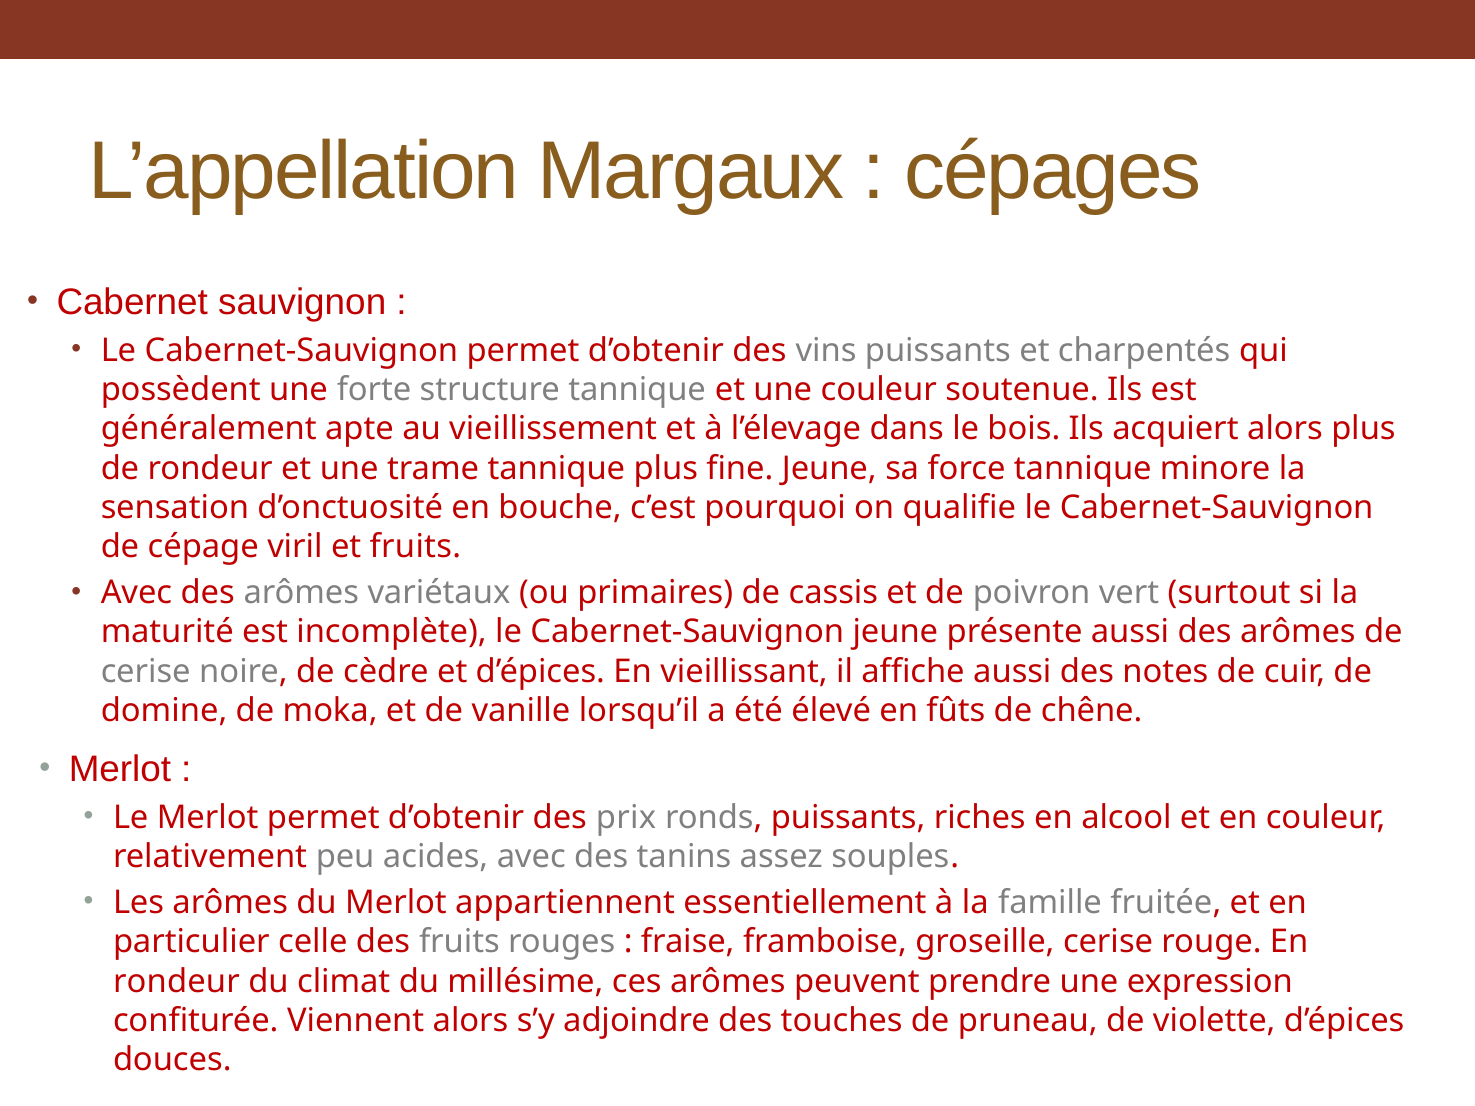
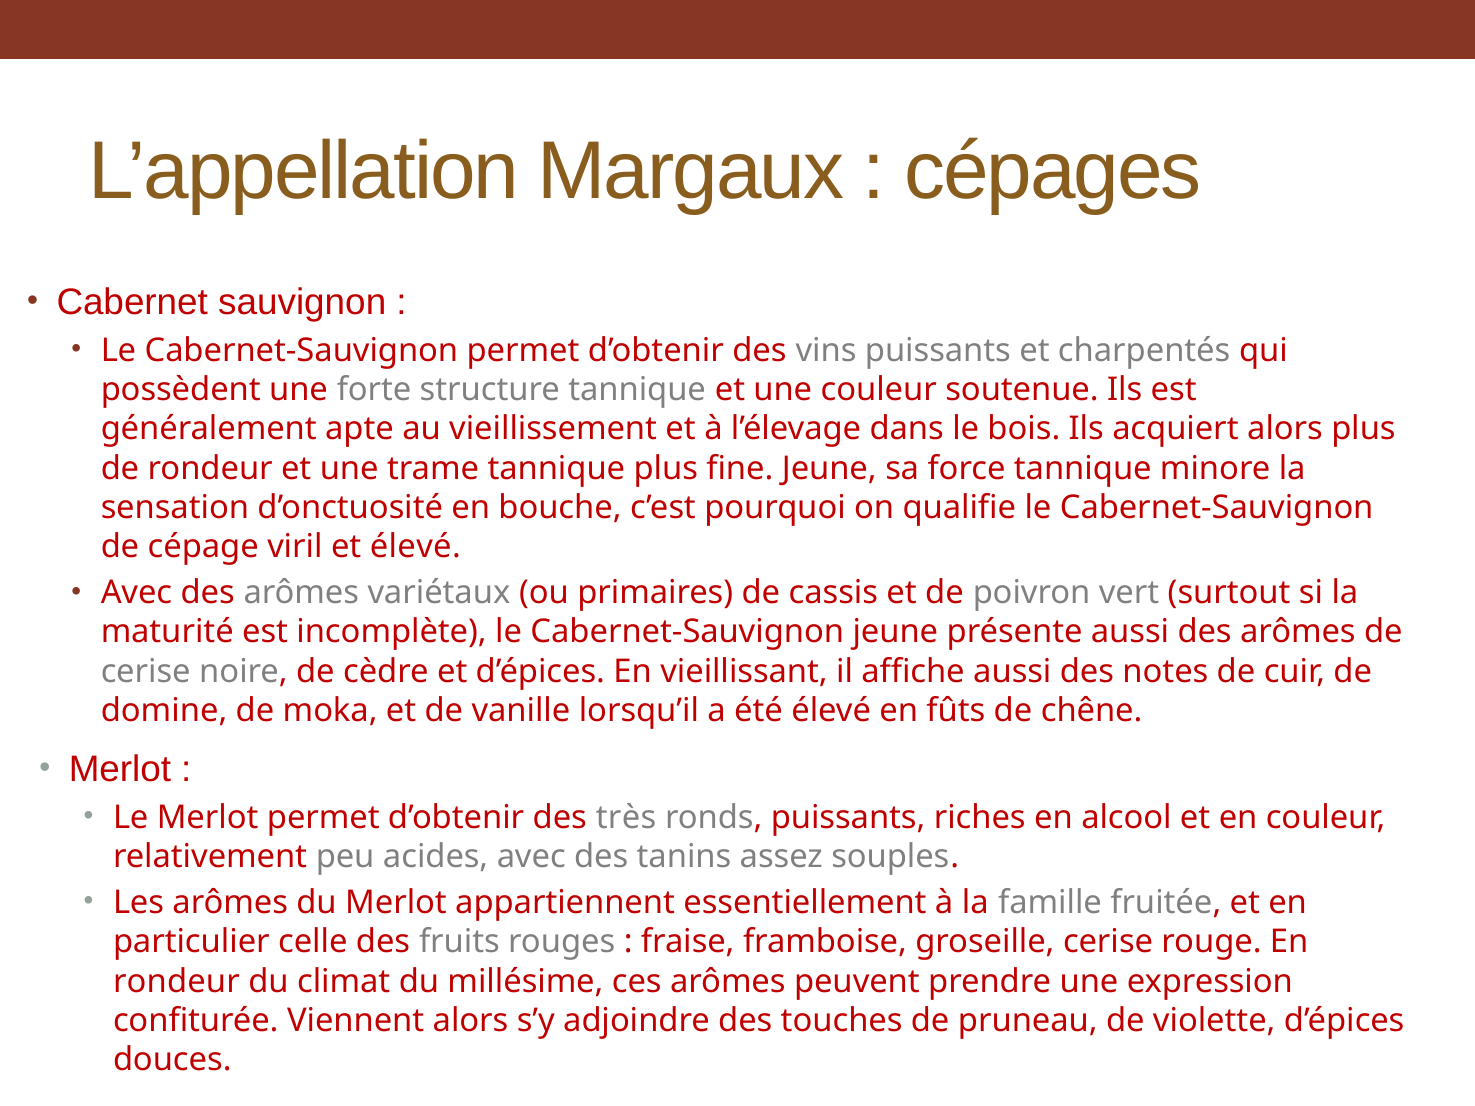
et fruits: fruits -> élevé (415, 547)
prix: prix -> très (626, 818)
